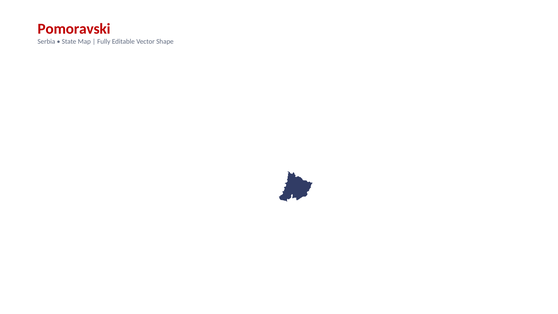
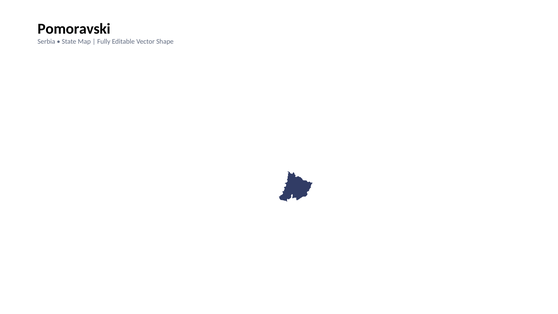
Pomoravski colour: red -> black (74, 29)
